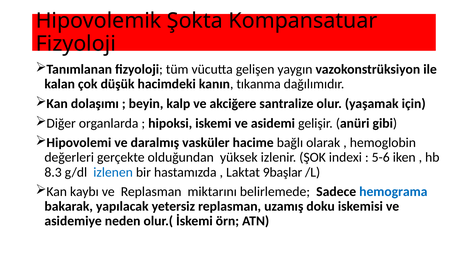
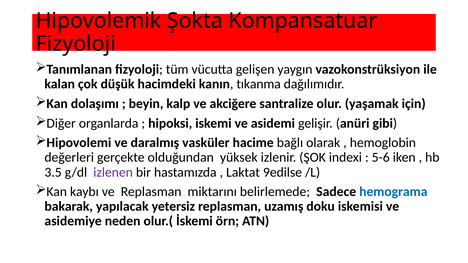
8.3: 8.3 -> 3.5 (53, 172)
izlenen colour: blue -> purple (113, 172)
9başlar: 9başlar -> 9edilse (282, 172)
